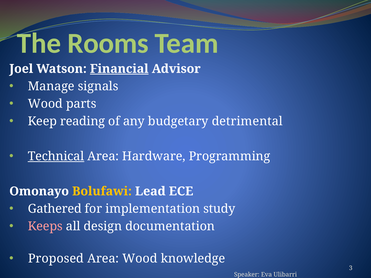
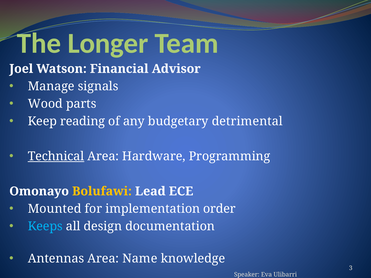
Rooms: Rooms -> Longer (108, 43)
Financial underline: present -> none (119, 69)
Gathered: Gathered -> Mounted (55, 209)
study: study -> order (219, 209)
Keeps colour: pink -> light blue (45, 226)
Proposed: Proposed -> Antennas (56, 259)
Area Wood: Wood -> Name (140, 259)
